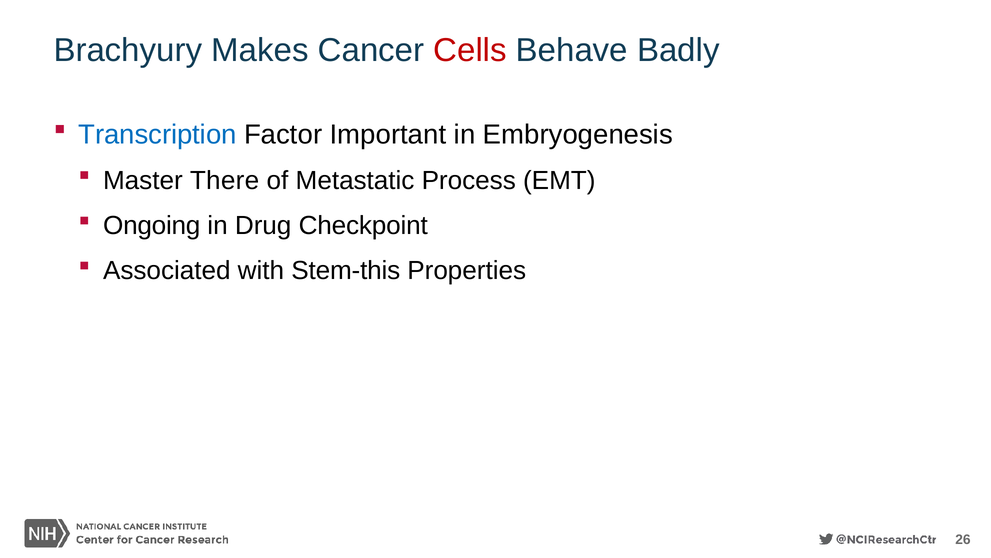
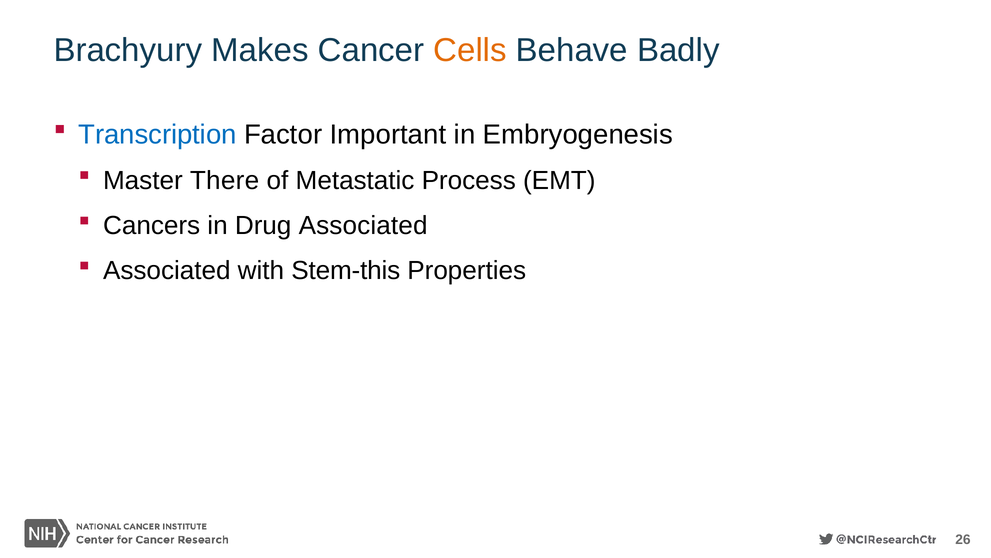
Cells colour: red -> orange (470, 50)
Ongoing: Ongoing -> Cancers (152, 225)
Drug Checkpoint: Checkpoint -> Associated (363, 225)
